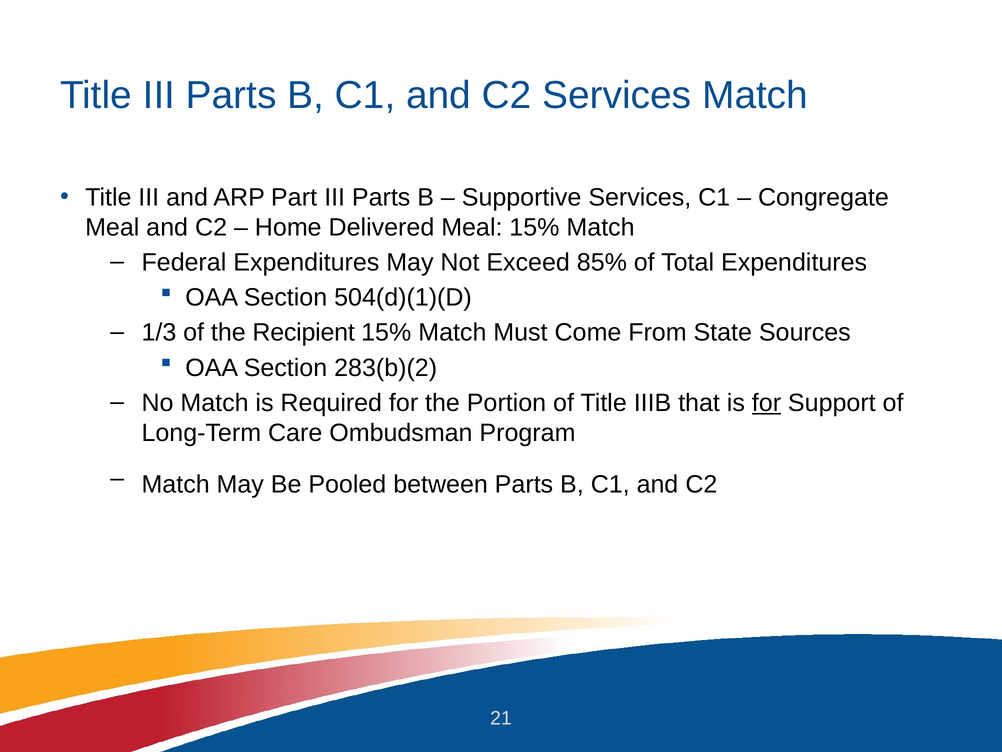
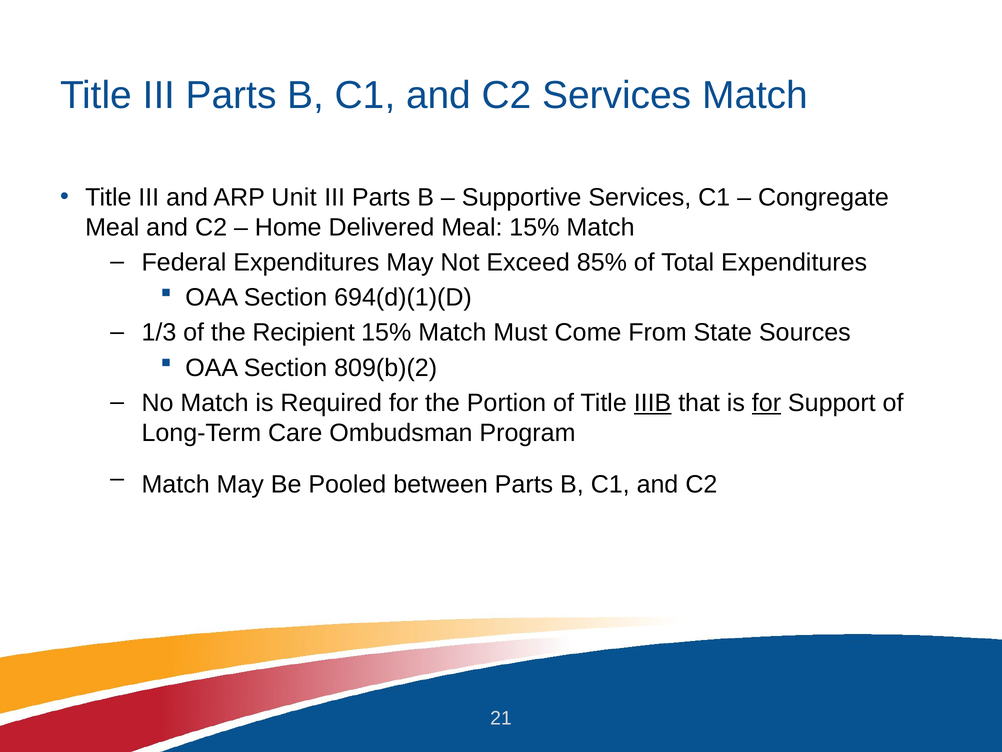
Part: Part -> Unit (294, 197)
504(d)(1)(D: 504(d)(1)(D -> 694(d)(1)(D (403, 297)
283(b)(2: 283(b)(2 -> 809(b)(2 (386, 367)
IIIB underline: none -> present (653, 403)
